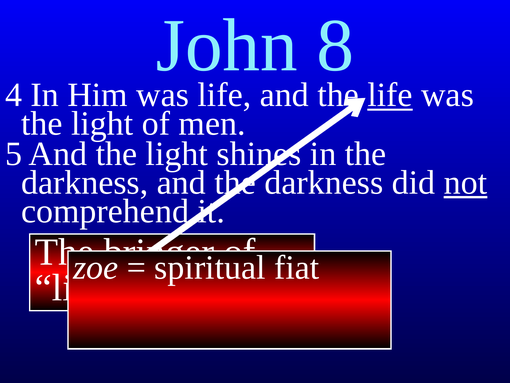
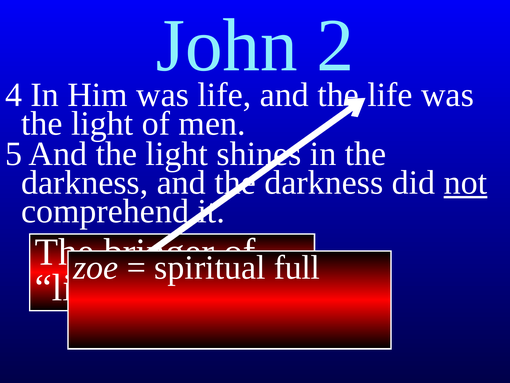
8: 8 -> 2 (335, 46)
life underline: present -> none (390, 95)
fiat: fiat -> full (297, 267)
